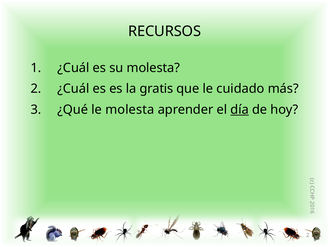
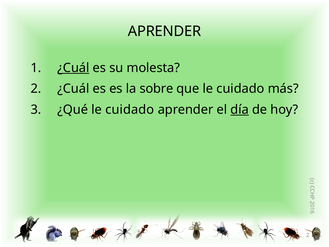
RECURSOS: RECURSOS -> APRENDER (165, 31)
¿Cuál underline: none -> present (73, 68)
gratis: gratis -> sobre (156, 89)
¿Qué le molesta: molesta -> cuidado (130, 109)
